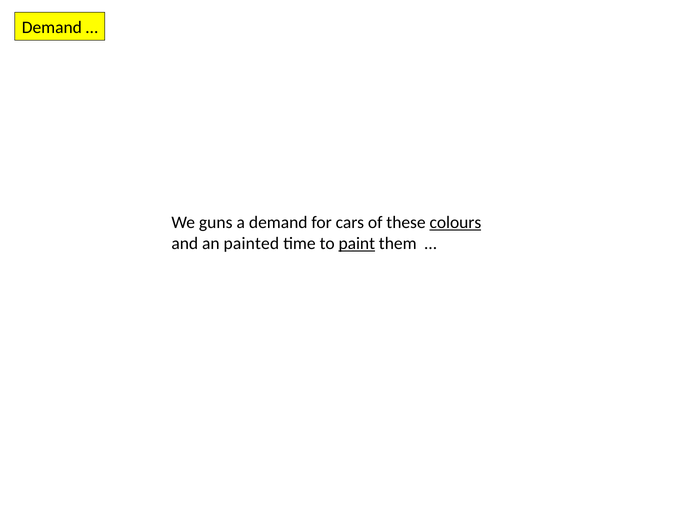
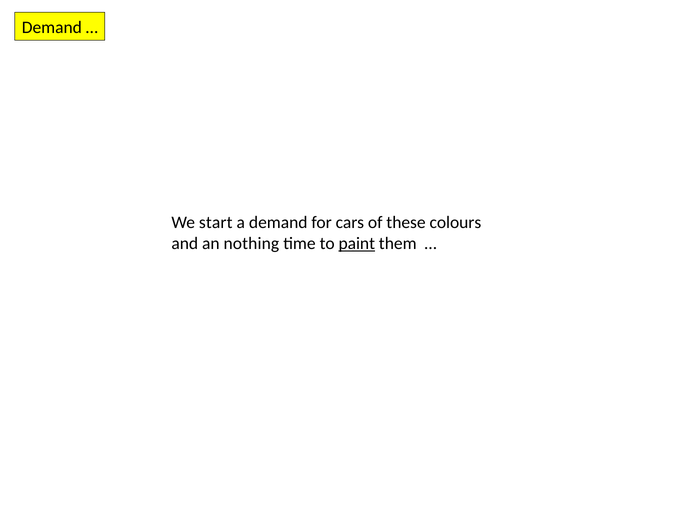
guns: guns -> start (216, 223)
colours underline: present -> none (455, 223)
painted: painted -> nothing (251, 244)
